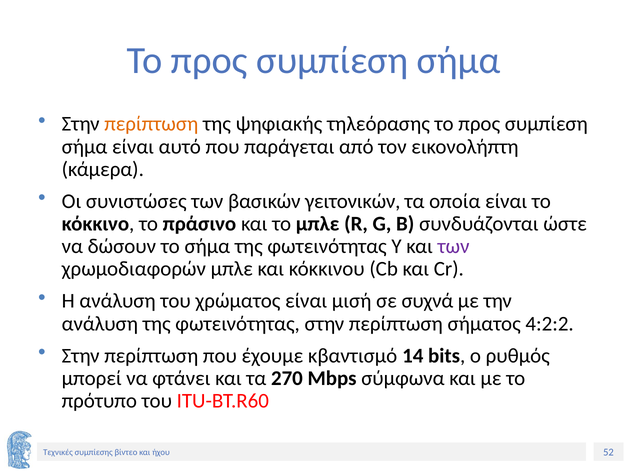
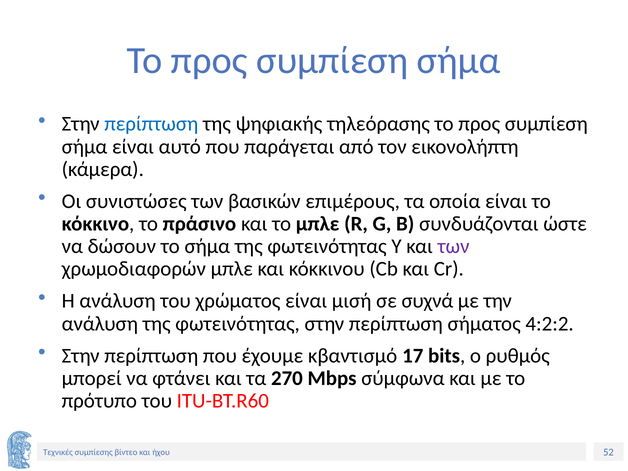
περίπτωση colour: orange -> blue (151, 124)
γειτονικών: γειτονικών -> επιμέρους (353, 201)
14: 14 -> 17 (413, 356)
